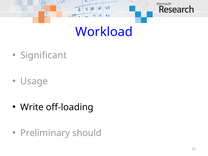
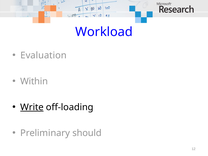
Significant: Significant -> Evaluation (44, 55)
Usage: Usage -> Within (34, 81)
Write underline: none -> present (32, 107)
